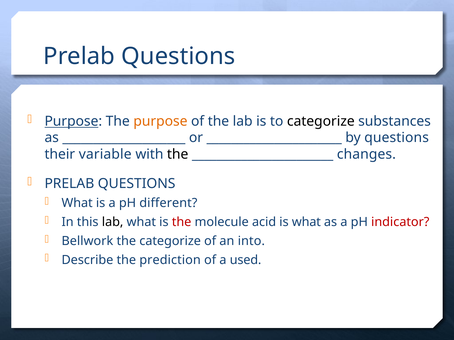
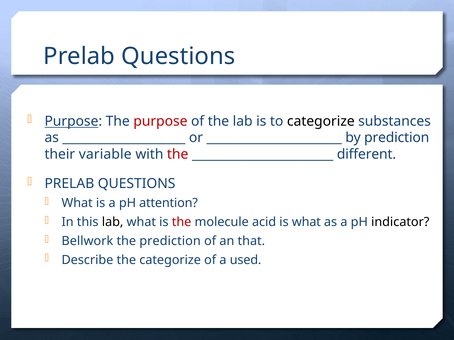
purpose colour: orange -> red (160, 121)
by questions: questions -> prediction (397, 138)
the colour: black -> red (178, 155)
changes: changes -> different (367, 155)
different: different -> attention (168, 203)
indicator colour: red -> black (400, 222)
the categorize: categorize -> prediction (170, 241)
into: into -> that (251, 241)
the prediction: prediction -> categorize (170, 260)
